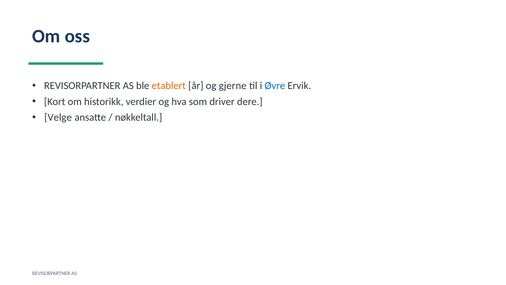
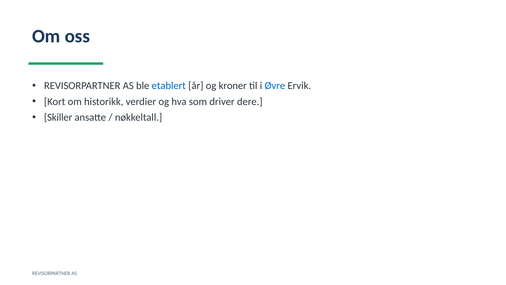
etablert colour: orange -> blue (169, 86)
gjerne: gjerne -> kroner (233, 86)
Velge: Velge -> Skiller (58, 117)
